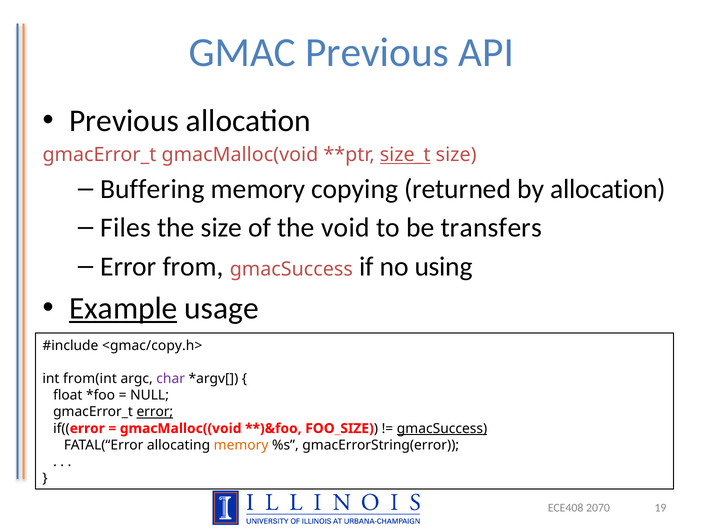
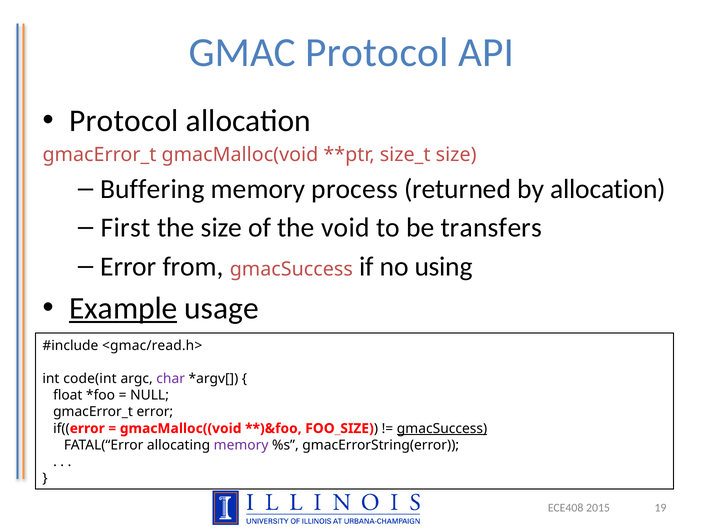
GMAC Previous: Previous -> Protocol (377, 53)
Previous: Previous -> Protocol (124, 121)
size_t underline: present -> none (405, 155)
copying: copying -> process (355, 189)
Files: Files -> First (125, 228)
<gmac/copy.h>: <gmac/copy.h> -> <gmac/read.h> (152, 346)
from(int: from(int -> code(int (90, 379)
error underline: present -> none (155, 412)
memory colour: orange -> purple (241, 445)
2070: 2070 -> 2015 (598, 508)
